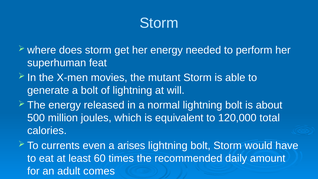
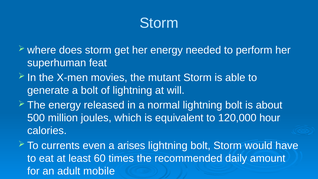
total: total -> hour (270, 118)
comes: comes -> mobile (99, 171)
